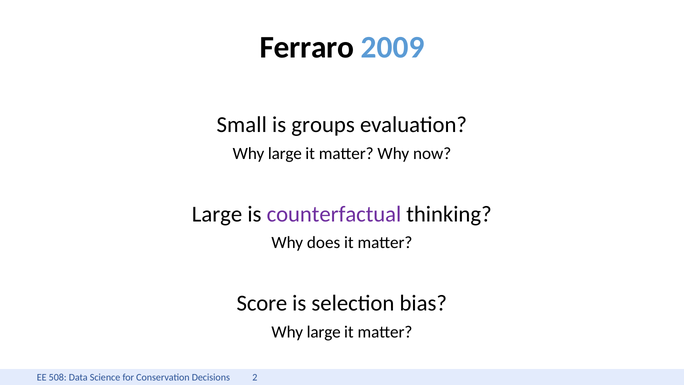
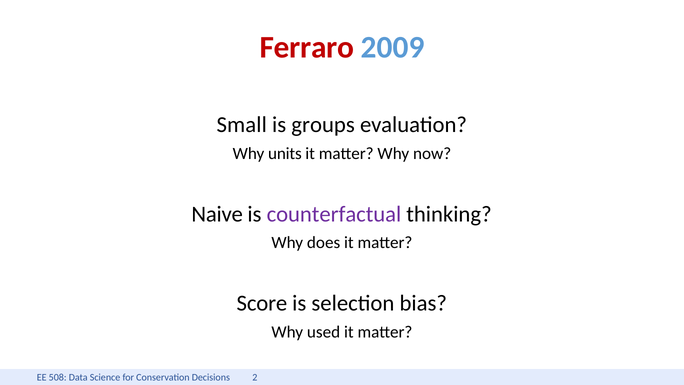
Ferraro colour: black -> red (307, 47)
large: large -> units (285, 154)
Large: Large -> Naive (217, 214)
large: large -> used (324, 332)
